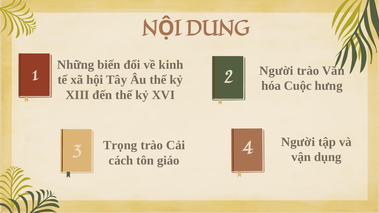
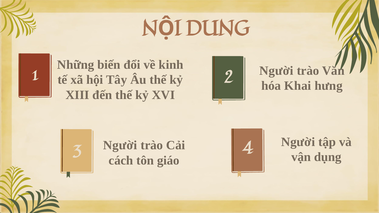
Cuộc: Cuộc -> Khai (298, 86)
Trọng: Trọng -> Người (120, 145)
